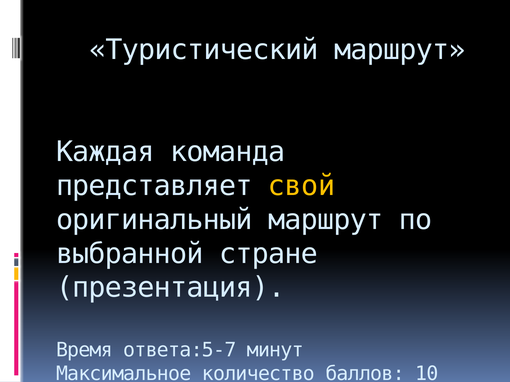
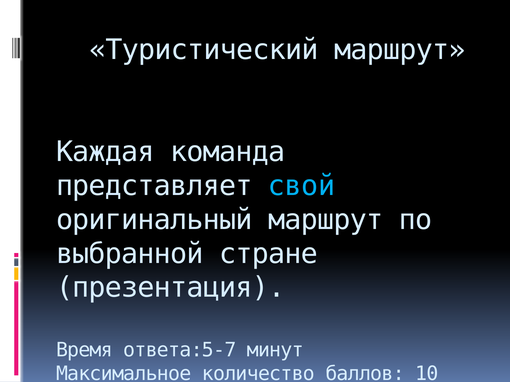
свой colour: yellow -> light blue (301, 186)
